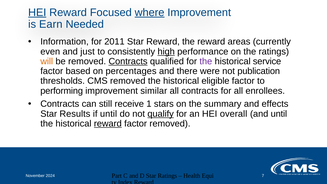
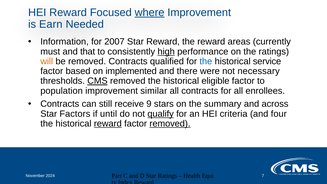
HEI underline: present -> none (37, 12)
2011: 2011 -> 2007 (114, 42)
even: even -> must (50, 51)
just: just -> that (88, 51)
Contracts underline: present -> none (128, 61)
the colour: purple -> blue (206, 61)
percentages: percentages -> implemented (131, 71)
publication: publication -> necessary (259, 71)
CMS underline: none -> present (97, 81)
performing: performing -> population (62, 91)
1: 1 -> 9 (149, 104)
effects: effects -> across (275, 104)
Results: Results -> Factors (75, 114)
overall: overall -> criteria (234, 114)
and until: until -> four (279, 114)
removed underline: none -> present (170, 124)
